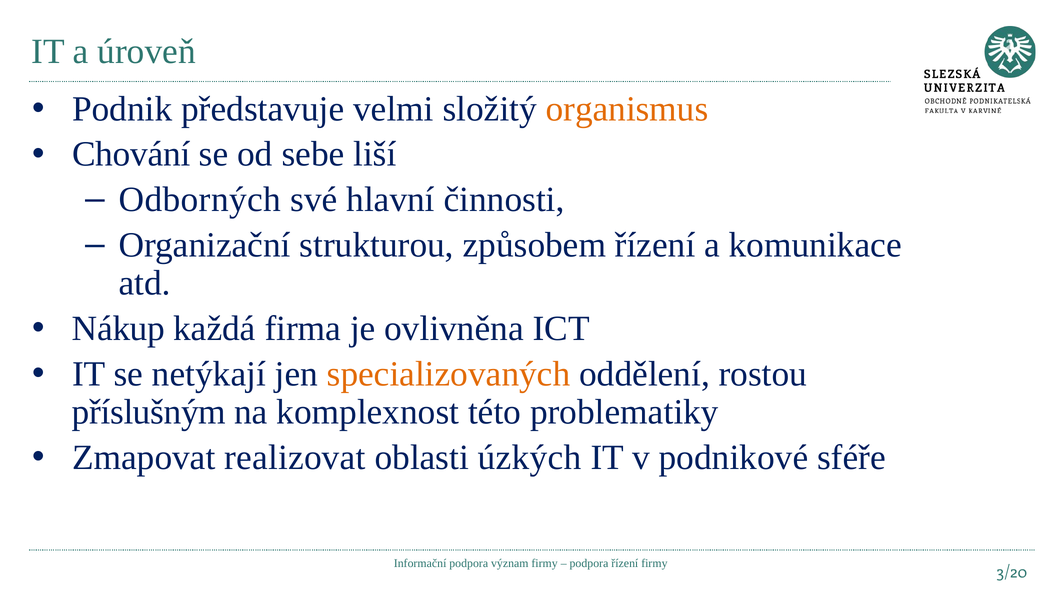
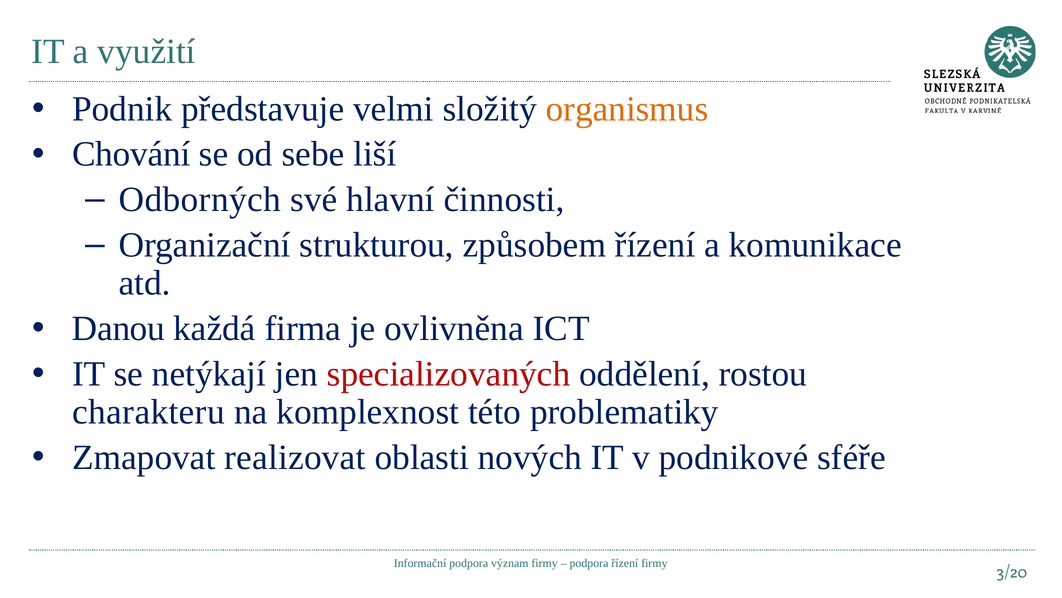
úroveň: úroveň -> využití (147, 52)
Nákup: Nákup -> Danou (118, 328)
specializovaných colour: orange -> red (449, 373)
příslušným: příslušným -> charakteru (149, 412)
úzkých: úzkých -> nových (530, 457)
